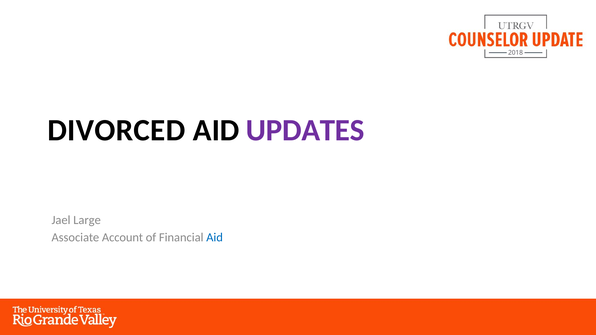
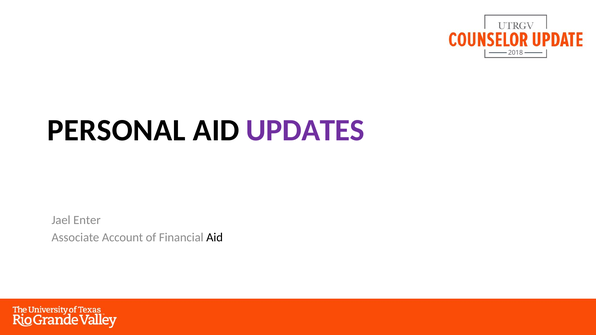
DIVORCED: DIVORCED -> PERSONAL (116, 130)
Large: Large -> Enter (87, 220)
Aid colour: blue -> black (215, 238)
